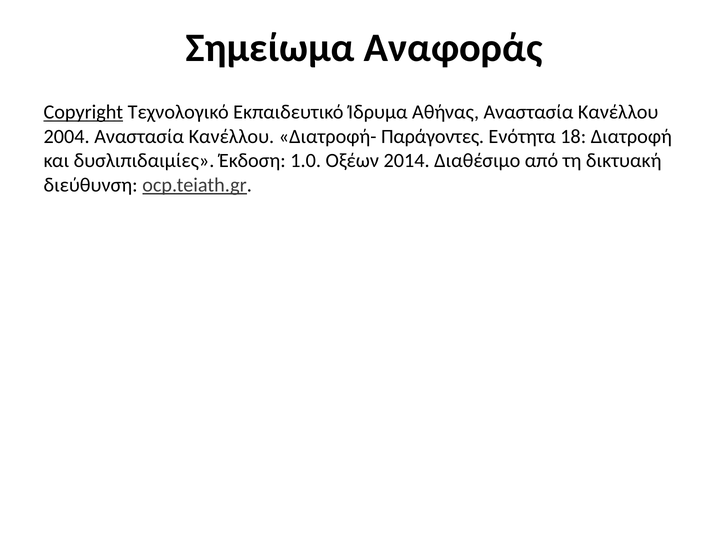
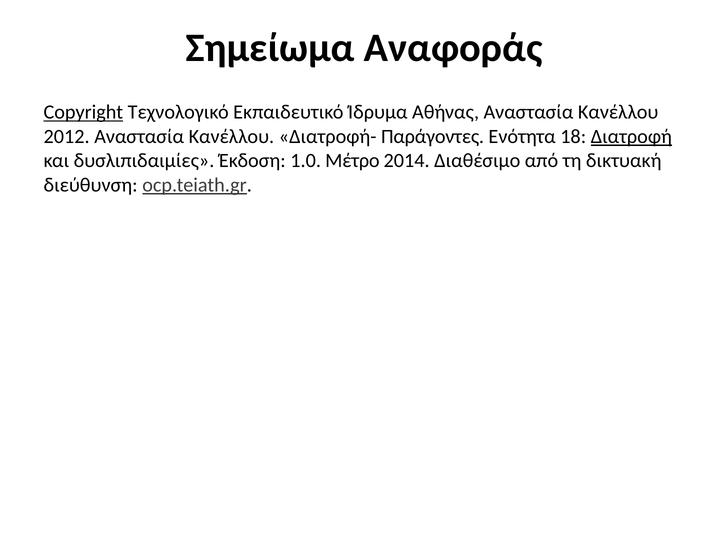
2004: 2004 -> 2012 (67, 137)
Διατροφή underline: none -> present (631, 137)
Οξέων: Οξέων -> Μέτρο (352, 161)
